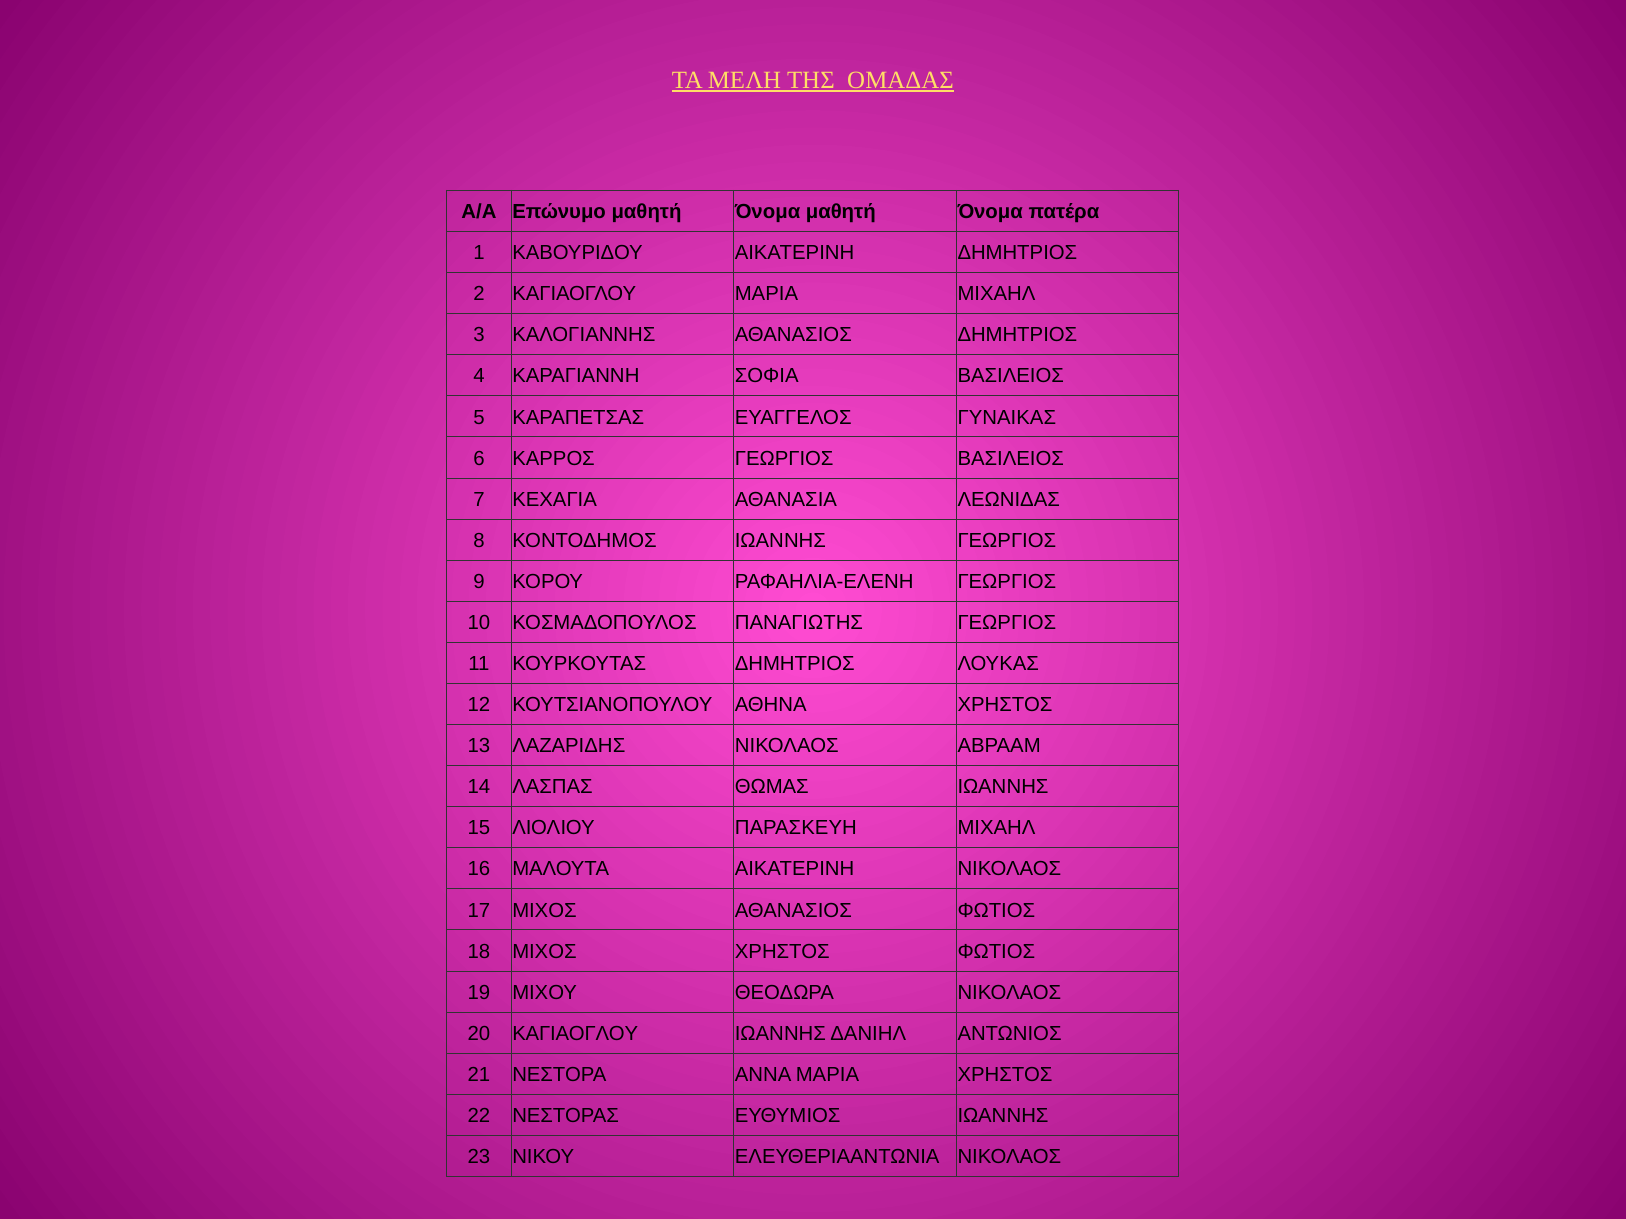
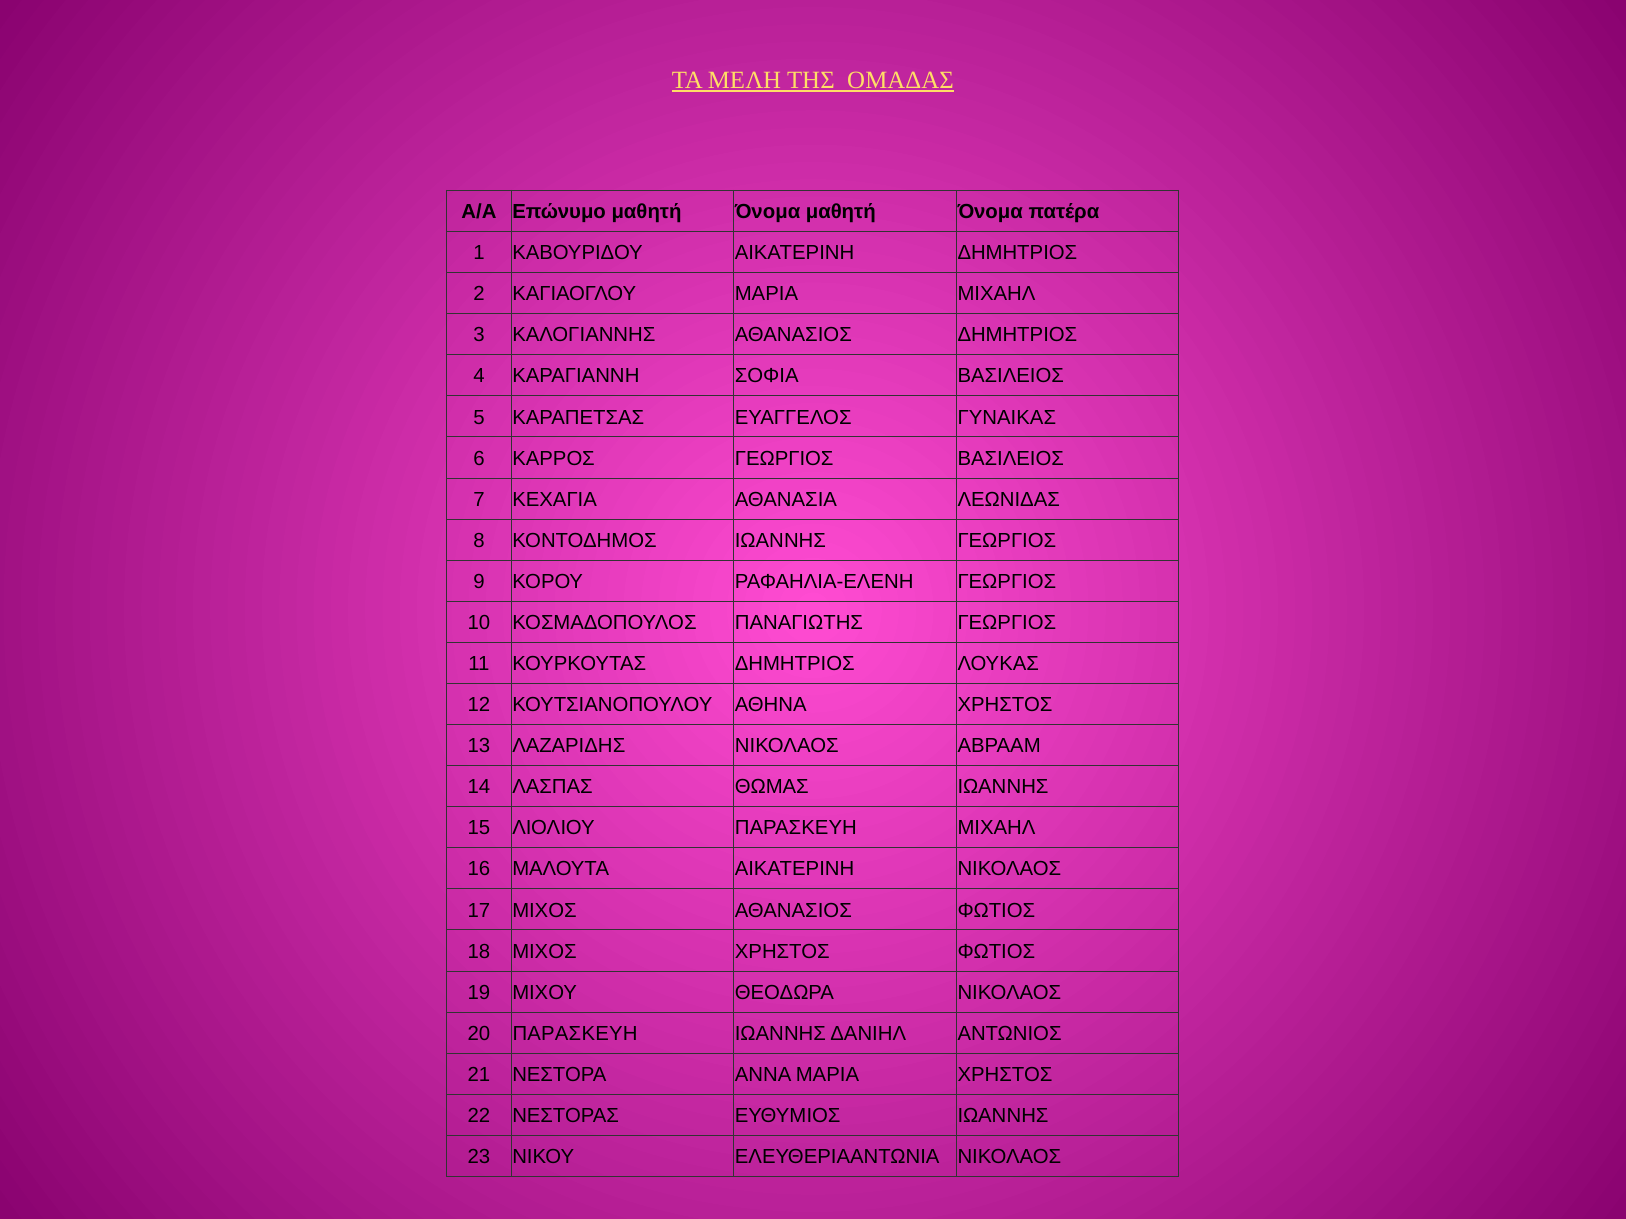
20 ΚΑΓΙΑΟΓΛΟΥ: ΚΑΓΙΑΟΓΛΟΥ -> ΠΑΡΑΣΚΕΥΗ (575, 1034)
